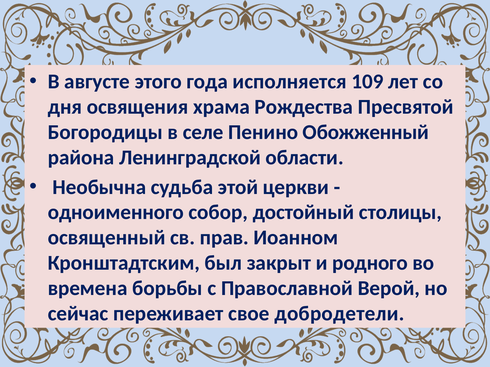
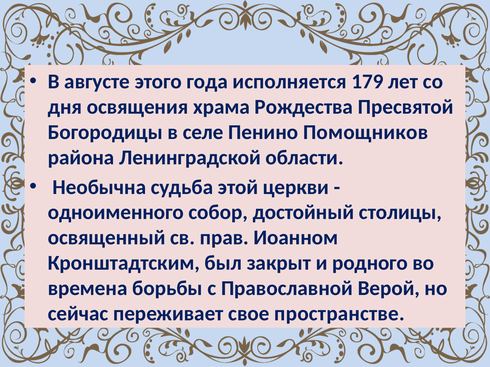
109: 109 -> 179 (367, 82)
Обожженный: Обожженный -> Помощников (366, 132)
добродетели: добродетели -> пространстве (340, 314)
